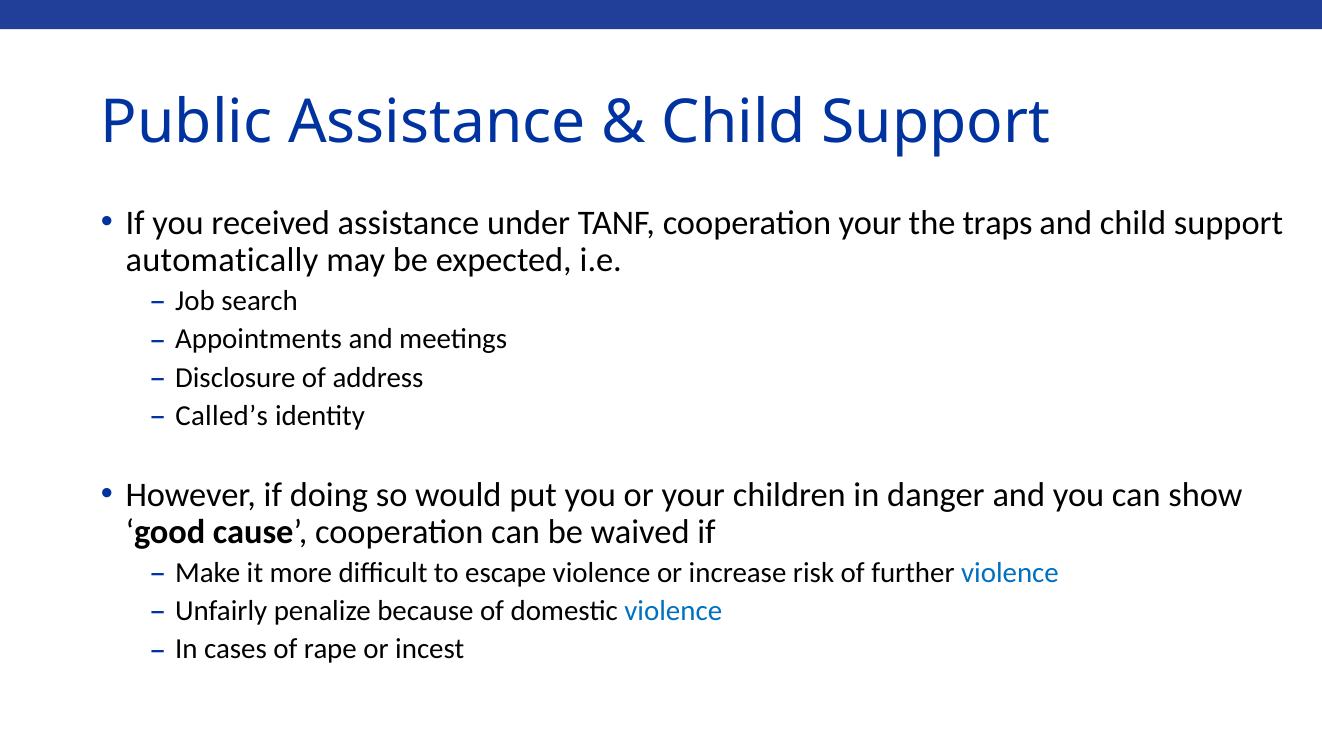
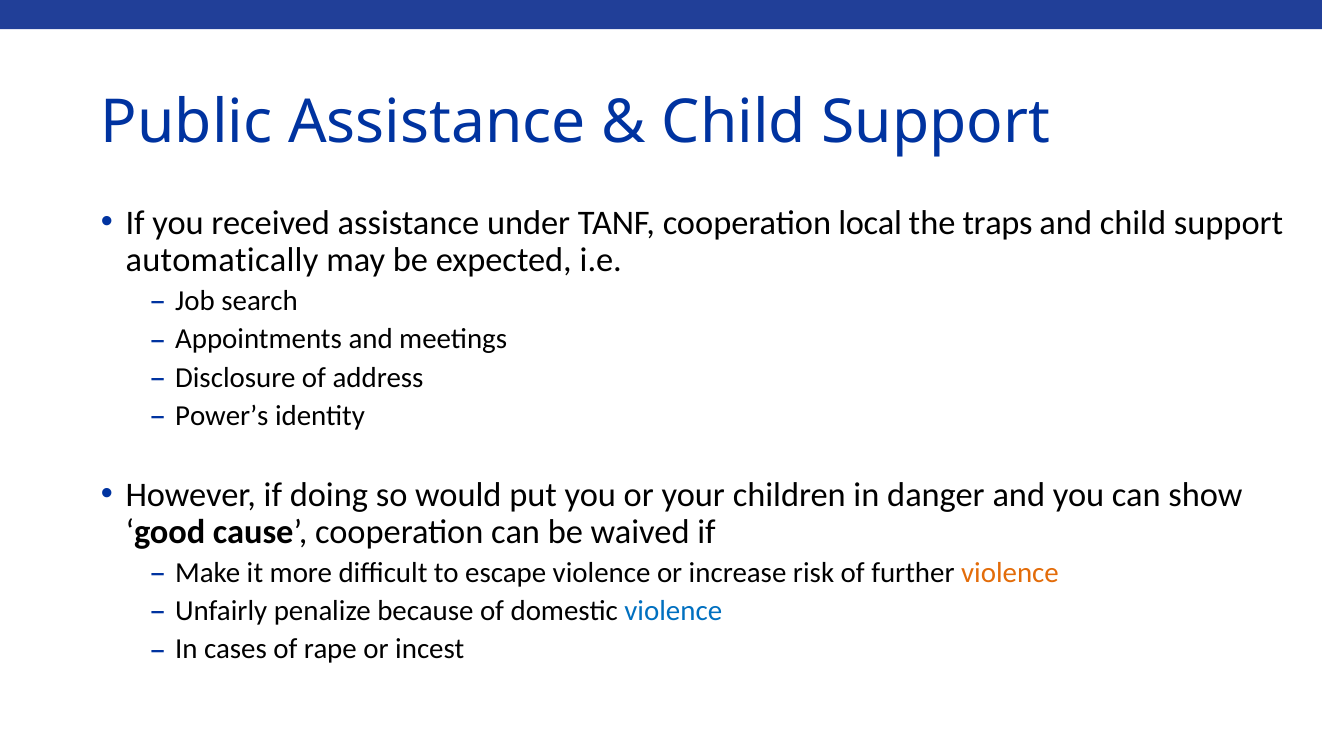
cooperation your: your -> local (870, 223)
Called’s: Called’s -> Power’s (222, 415)
violence colour: blue -> orange (1010, 573)
